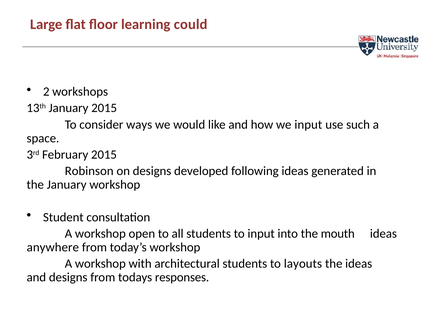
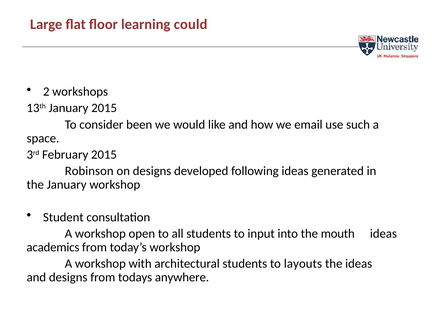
ways: ways -> been (139, 124)
we input: input -> email (308, 124)
anywhere: anywhere -> academics (53, 247)
responses: responses -> anywhere (182, 277)
